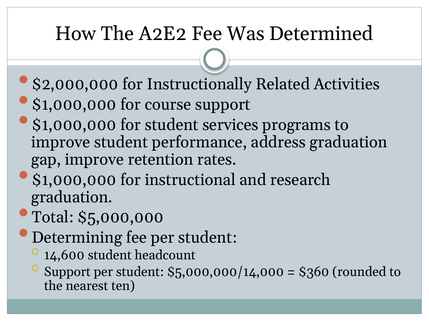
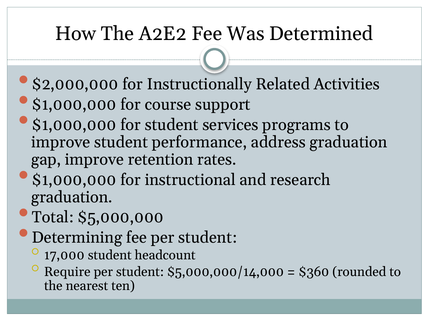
14,600: 14,600 -> 17,000 (64, 256)
Support: Support -> Require (67, 272)
